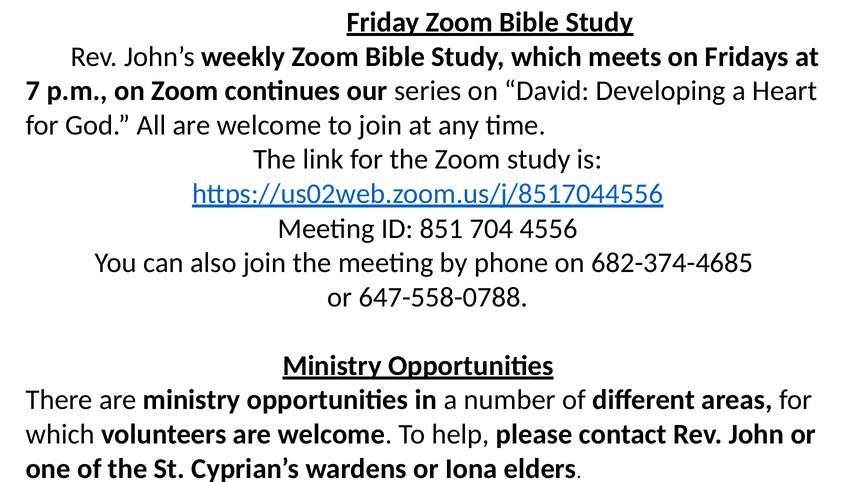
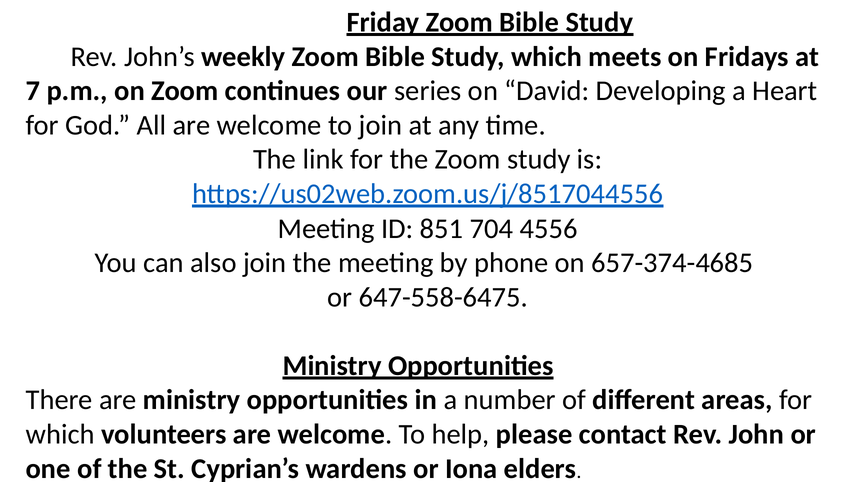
682-374-4685: 682-374-4685 -> 657-374-4685 (672, 263)
647-558-0788: 647-558-0788 -> 647-558-6475 (443, 297)
